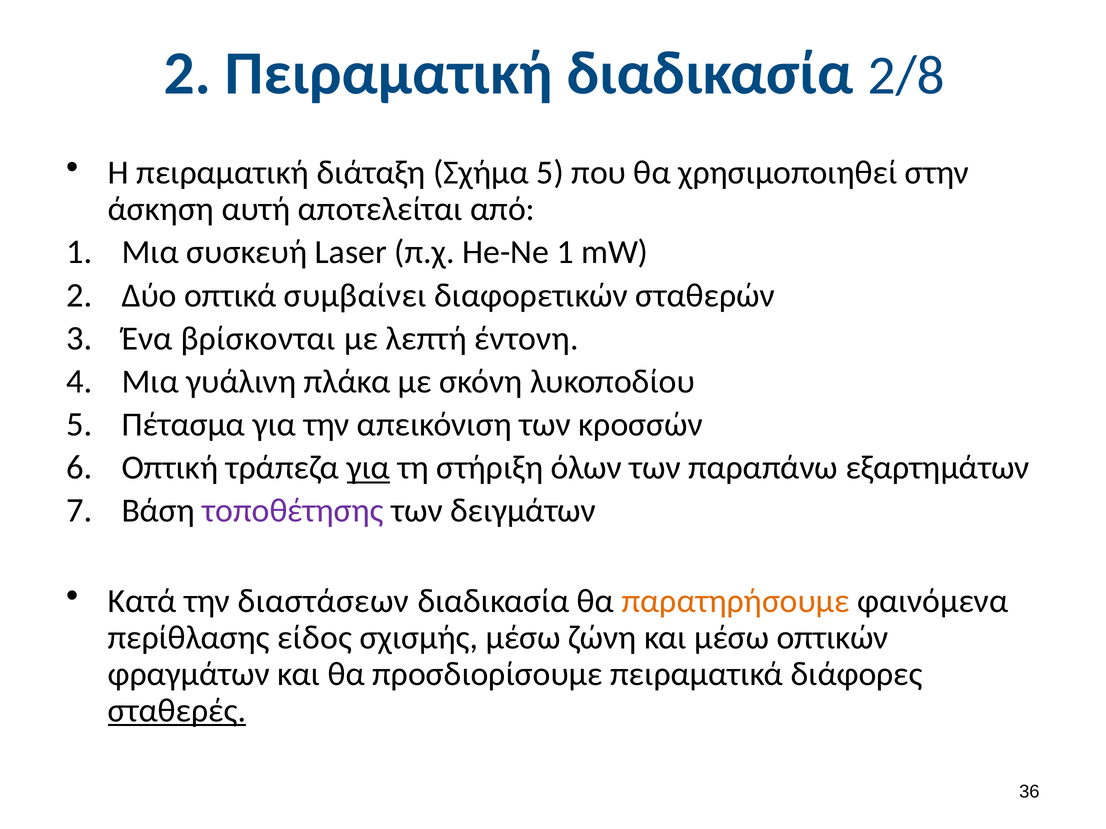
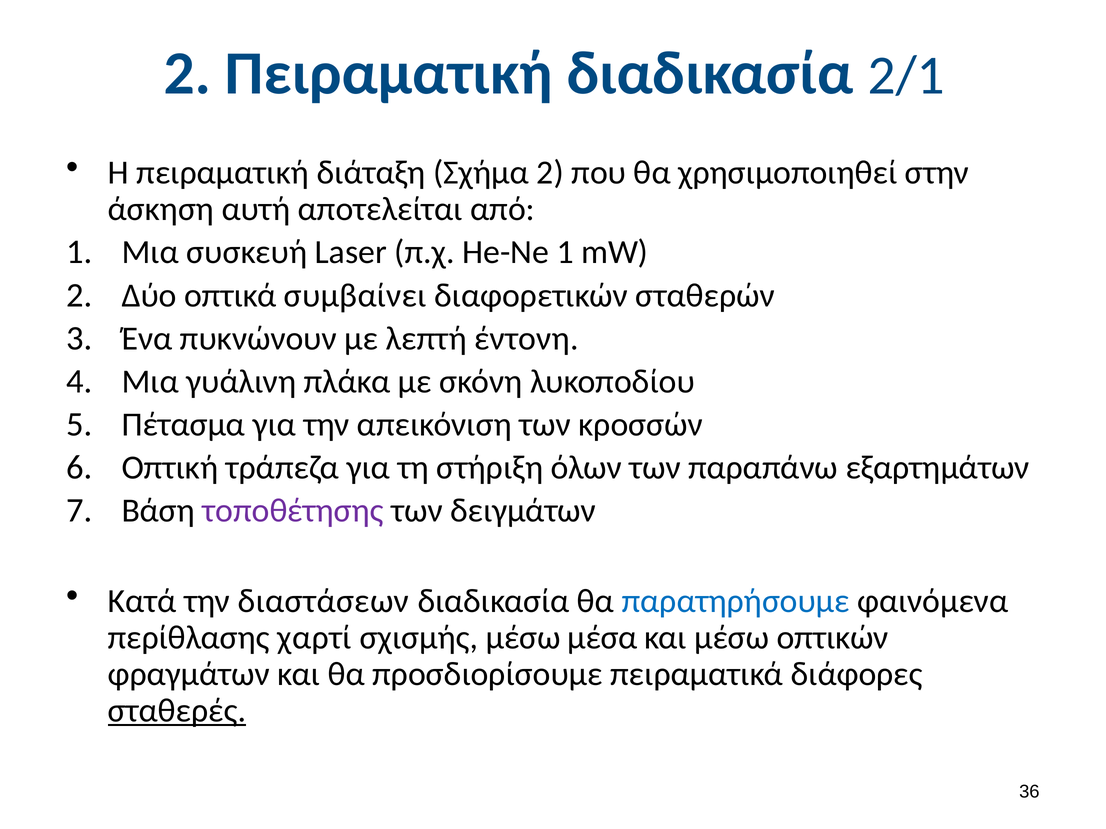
2/8: 2/8 -> 2/1 (906, 75)
Σχήμα 5: 5 -> 2 (550, 173)
βρίσκονται: βρίσκονται -> πυκνώνουν (258, 339)
για underline: present -> none (368, 468)
παρατηρήσουμε colour: orange -> blue (736, 601)
είδος: είδος -> χαρτί (314, 638)
ζώνη: ζώνη -> μέσα (602, 638)
